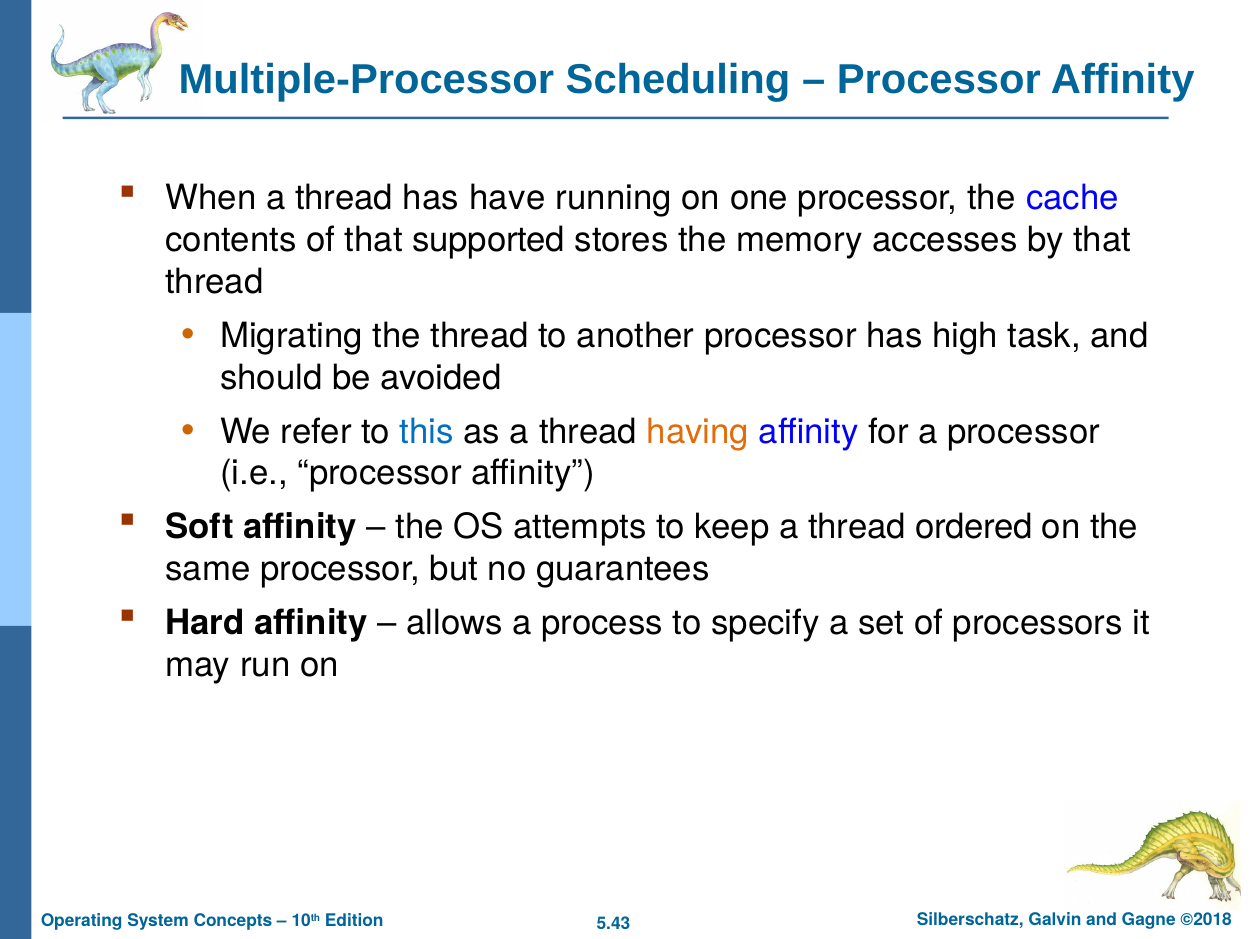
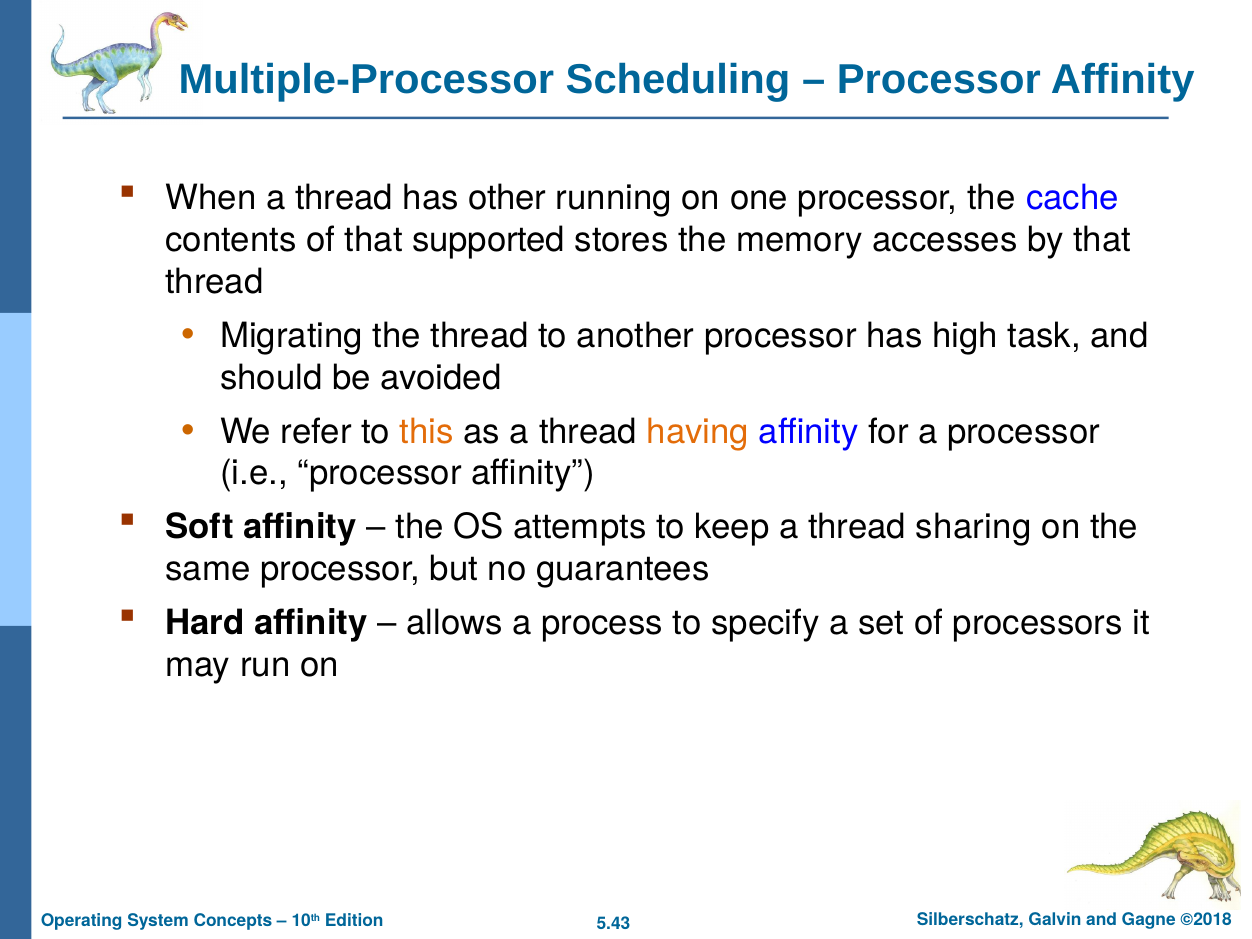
have: have -> other (508, 198)
this colour: blue -> orange (427, 432)
ordered: ordered -> sharing (974, 527)
